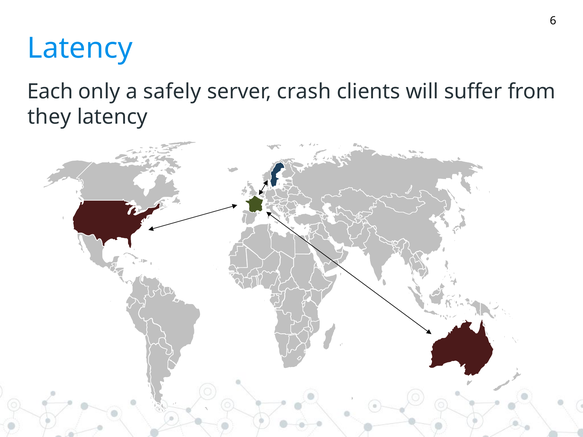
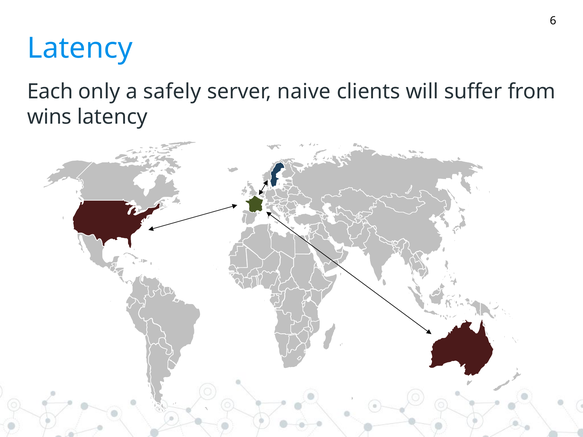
crash: crash -> naive (304, 92)
they: they -> wins (49, 117)
